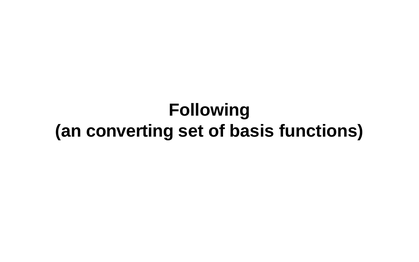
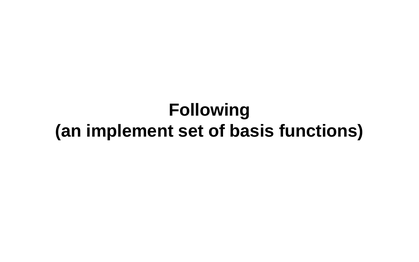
converting: converting -> implement (130, 131)
